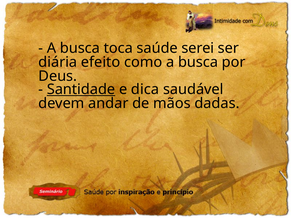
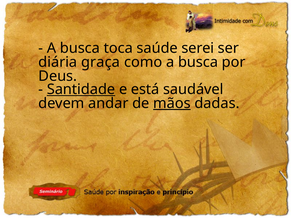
efeito: efeito -> graça (101, 62)
dica: dica -> está (145, 89)
mãos underline: none -> present (172, 103)
